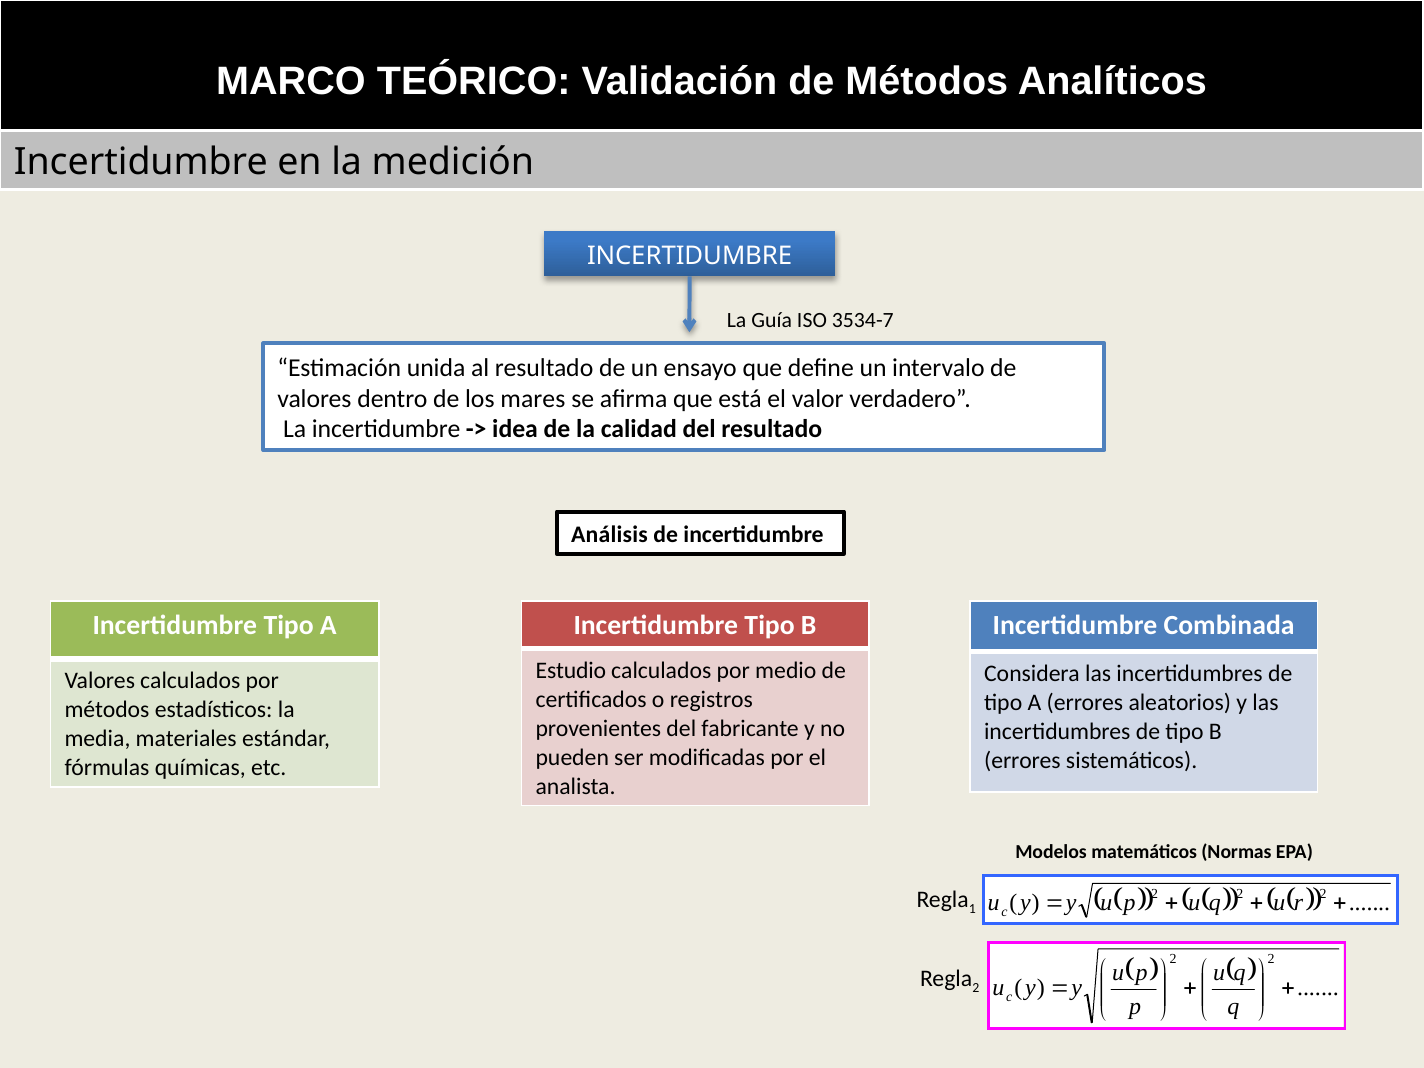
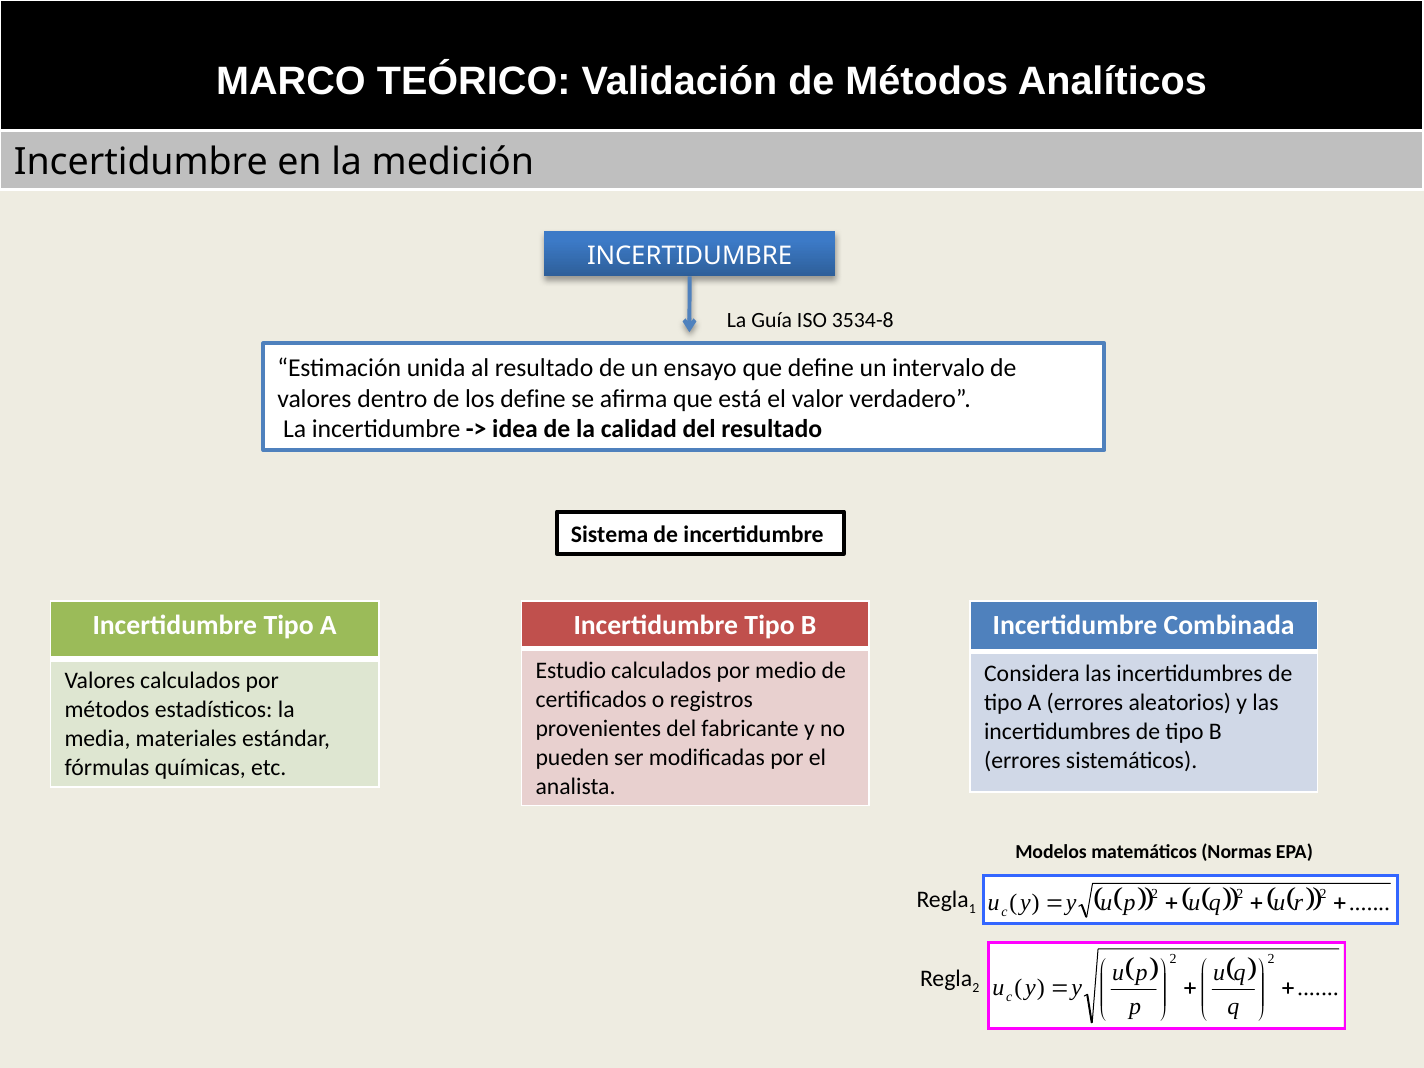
3534-7: 3534-7 -> 3534-8 (863, 320)
los mares: mares -> define (533, 399)
Análisis: Análisis -> Sistema (610, 534)
